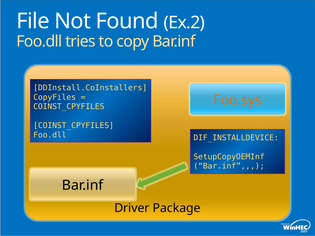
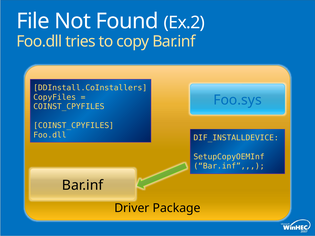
Foo.sys colour: orange -> blue (238, 100)
